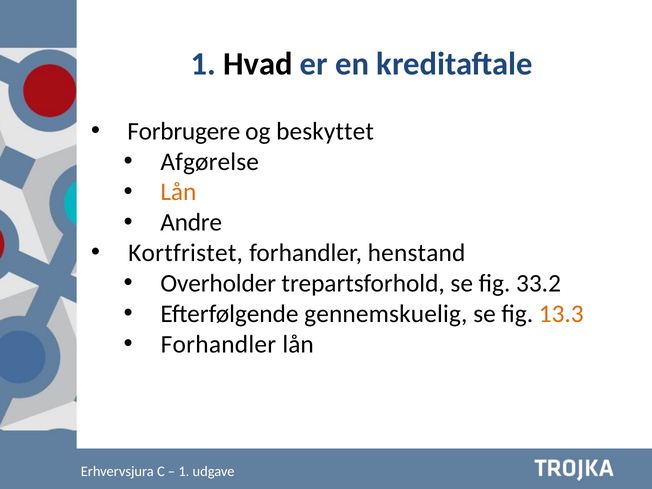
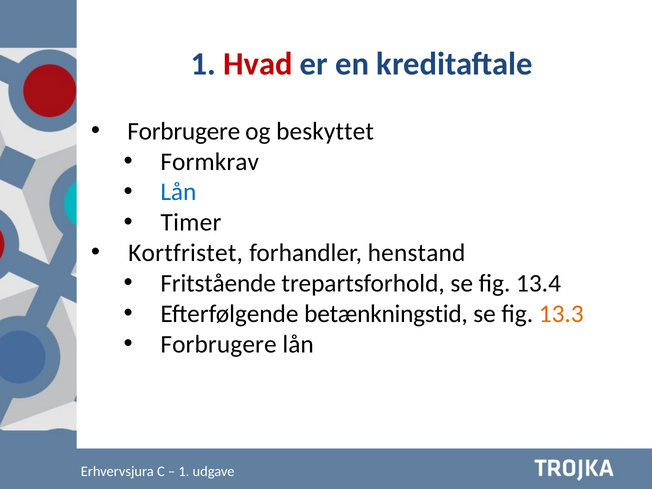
Hvad colour: black -> red (258, 64)
Afgørelse: Afgørelse -> Formkrav (210, 162)
Lån colour: orange -> blue (178, 192)
Andre: Andre -> Timer (191, 223)
Overholder: Overholder -> Fritstående (218, 283)
33.2: 33.2 -> 13.4 (539, 283)
gennemskuelig: gennemskuelig -> betænkningstid (386, 314)
Forhandler: Forhandler -> Forbrugere (219, 344)
